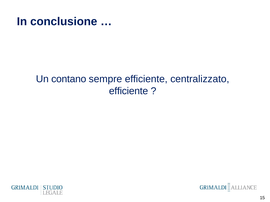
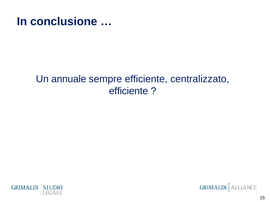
contano: contano -> annuale (69, 79)
